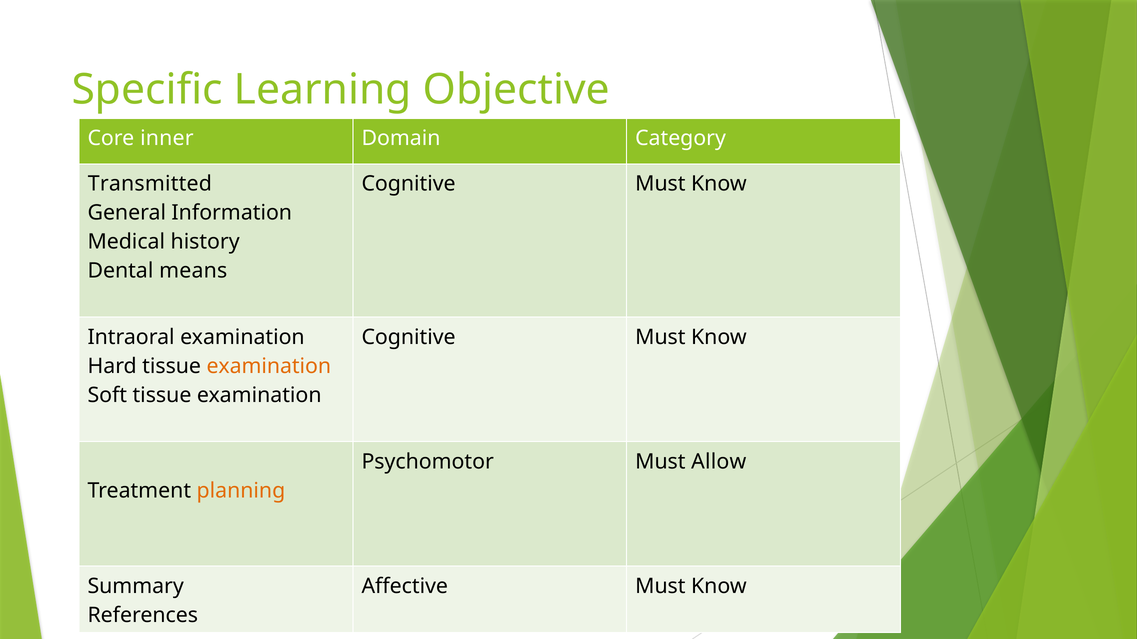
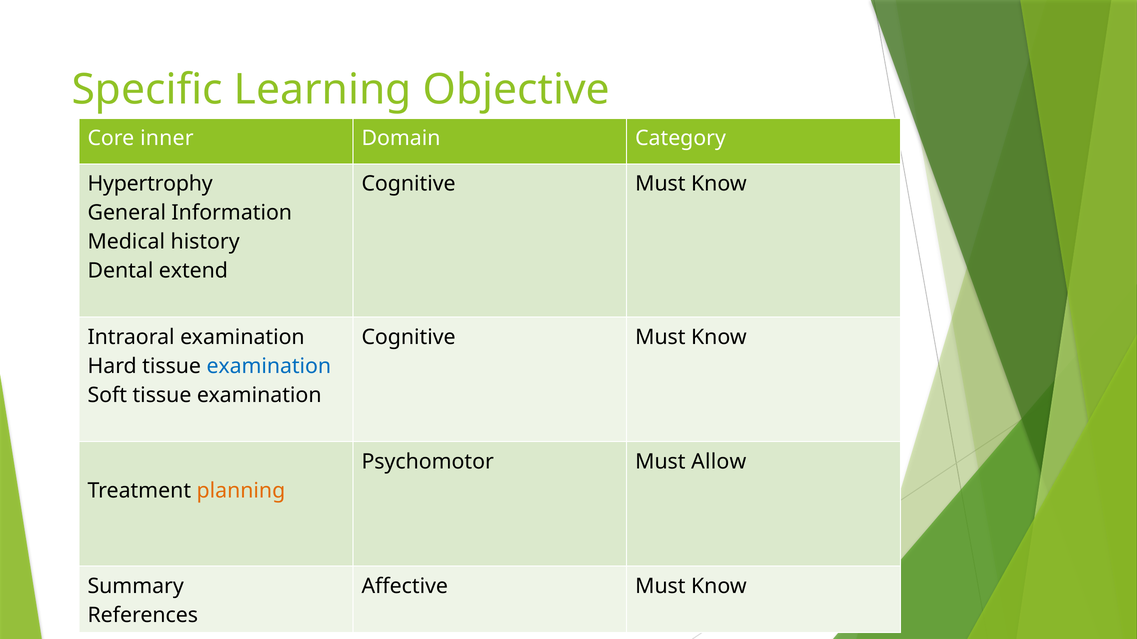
Transmitted: Transmitted -> Hypertrophy (150, 184)
means: means -> extend (193, 271)
examination colour: orange -> blue (269, 366)
